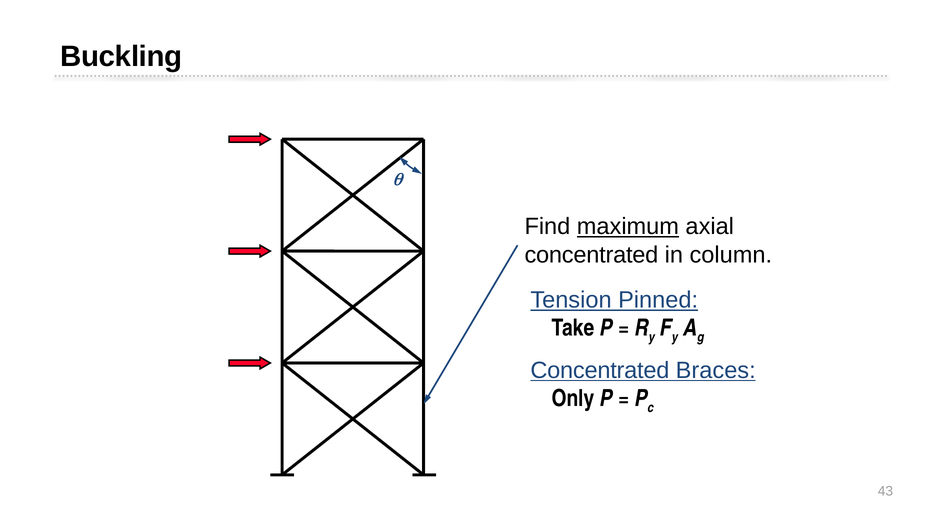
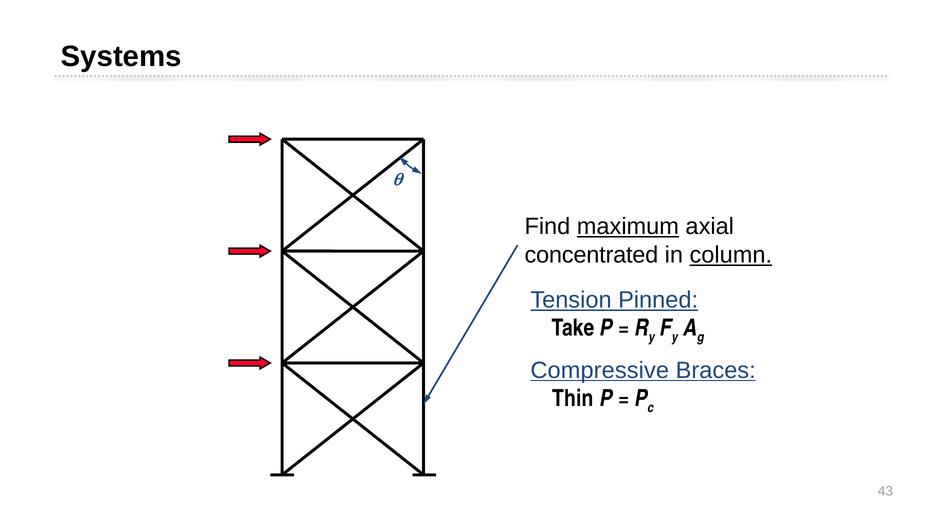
Buckling: Buckling -> Systems (121, 57)
column underline: none -> present (731, 255)
Concentrated: Concentrated -> Compressive (600, 371)
Only: Only -> Thin (573, 399)
